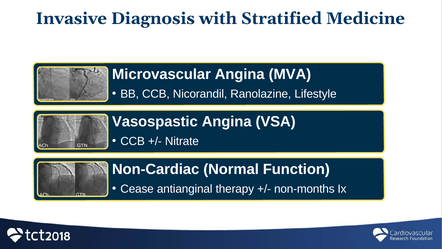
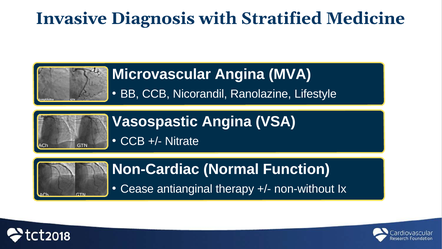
non-months: non-months -> non-without (304, 189)
